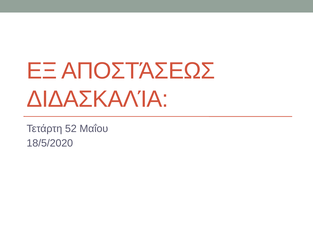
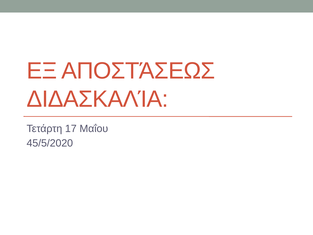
52: 52 -> 17 (71, 129)
18/5/2020: 18/5/2020 -> 45/5/2020 (50, 143)
